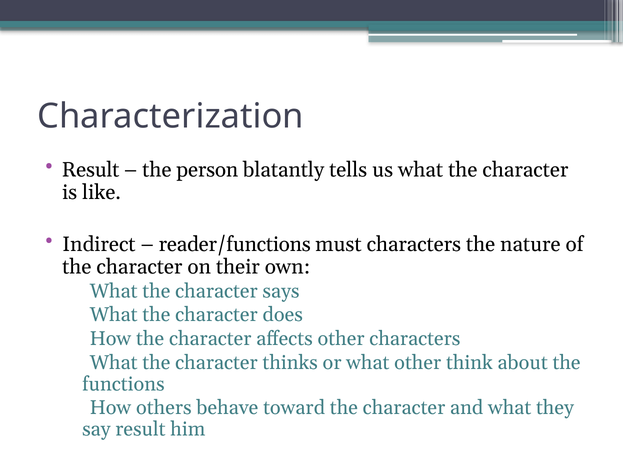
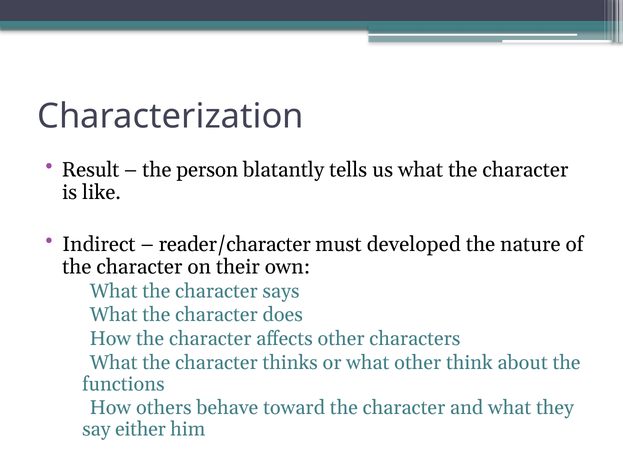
reader/functions: reader/functions -> reader/character (235, 245)
must characters: characters -> developed (414, 245)
say result: result -> either (141, 429)
